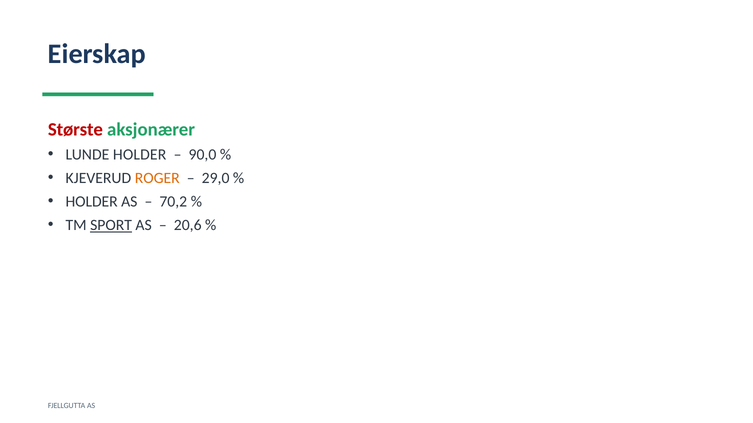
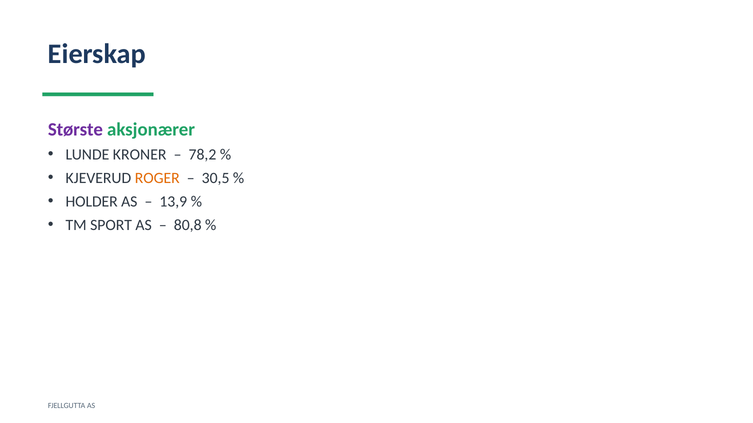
Største colour: red -> purple (75, 130)
LUNDE HOLDER: HOLDER -> KRONER (140, 155)
90,0: 90,0 -> 78,2 (202, 155)
29,0: 29,0 -> 30,5 (216, 178)
70,2: 70,2 -> 13,9 (173, 202)
SPORT underline: present -> none (111, 225)
20,6: 20,6 -> 80,8 (188, 225)
